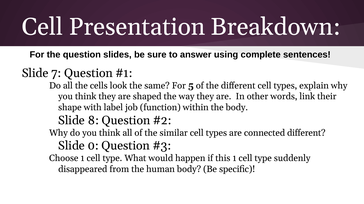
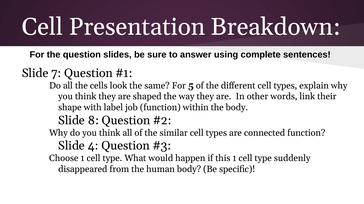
connected different: different -> function (306, 133)
0: 0 -> 4 (93, 146)
